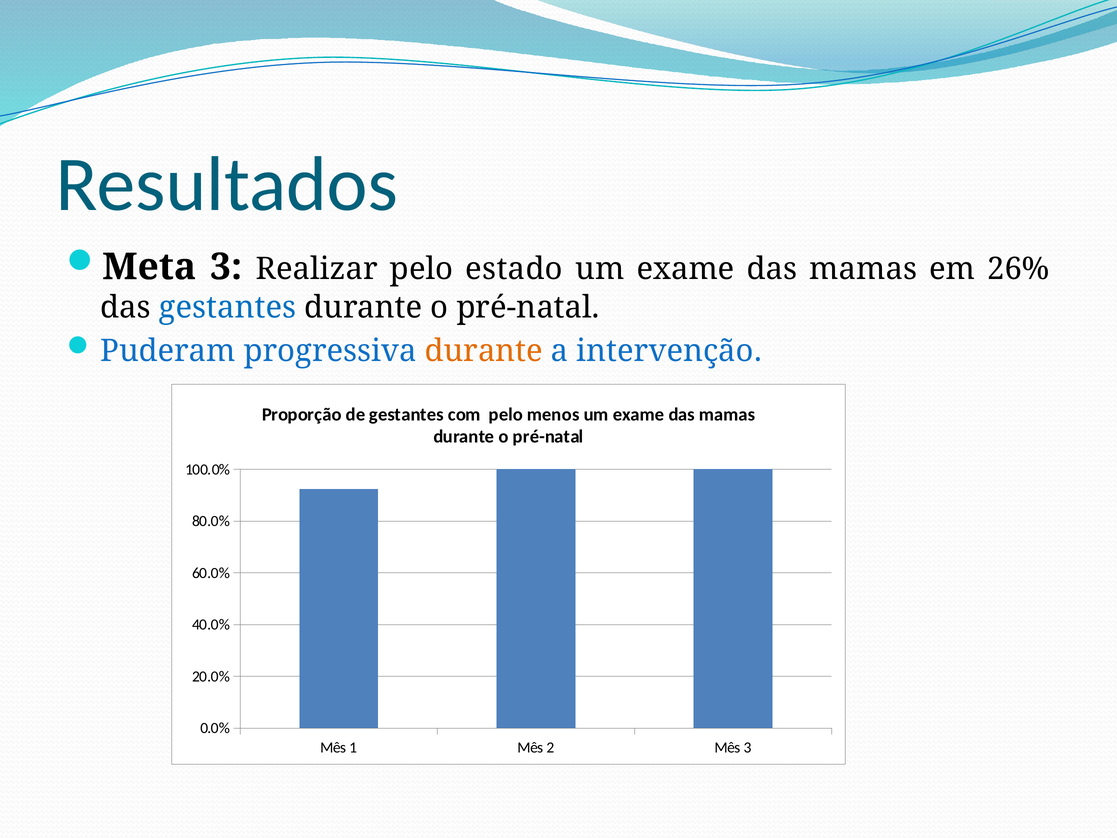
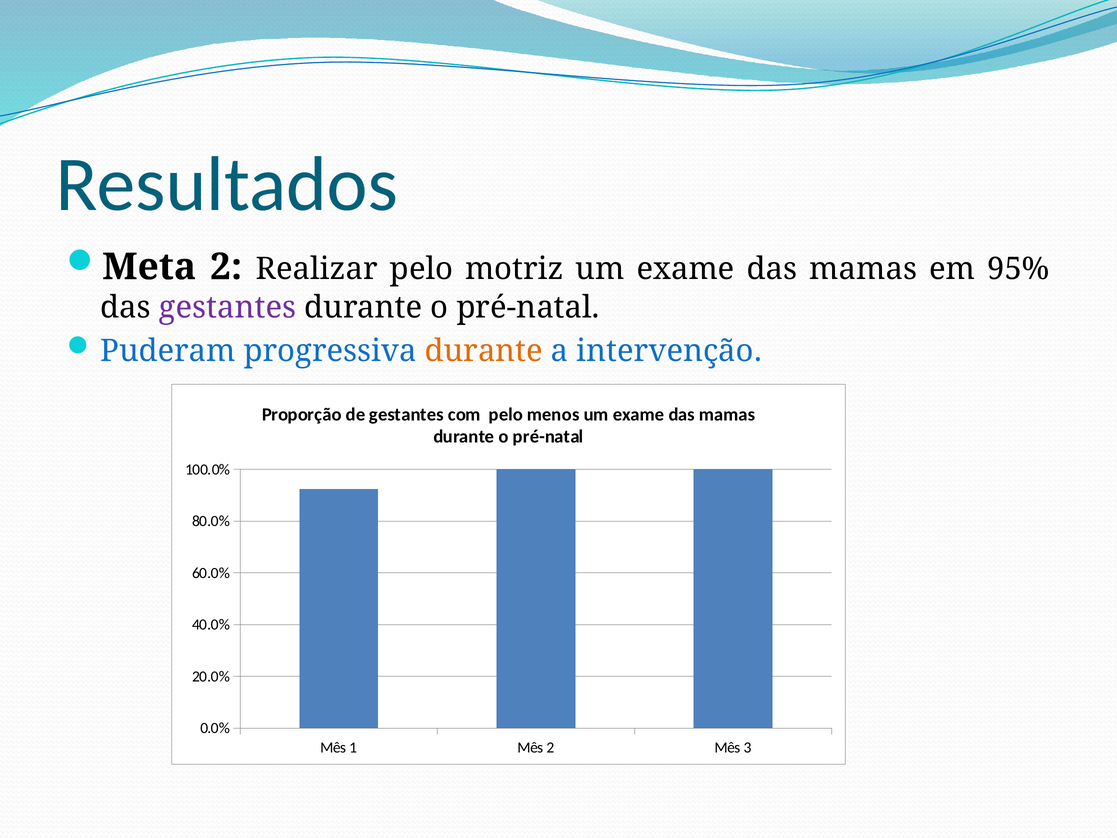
Meta 3: 3 -> 2 (226, 267)
estado: estado -> motriz (514, 269)
26%: 26% -> 95% (1018, 269)
gestantes colour: blue -> purple (228, 307)
